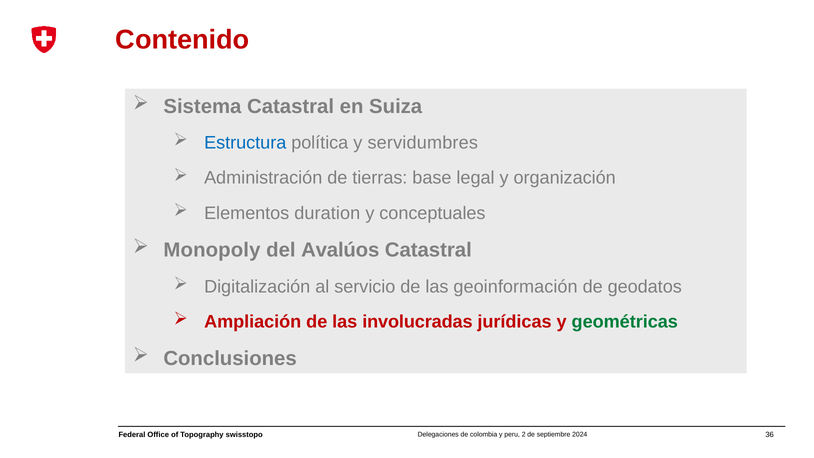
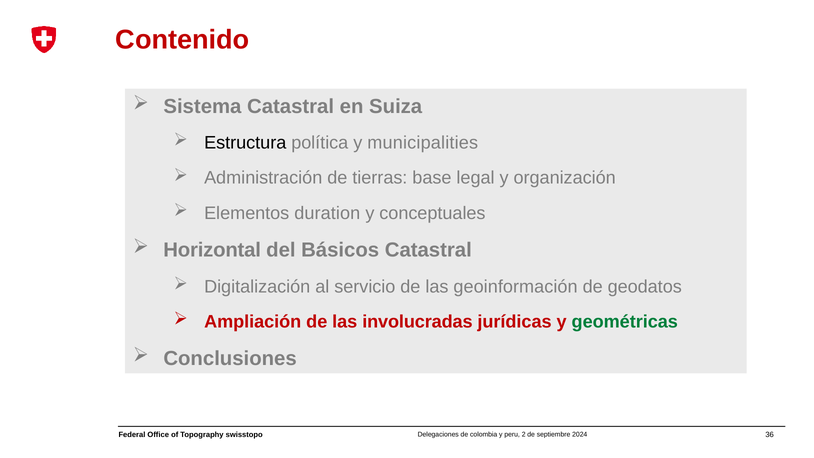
Estructura colour: blue -> black (245, 143)
servidumbres: servidumbres -> municipalities (423, 143)
Monopoly: Monopoly -> Horizontal (212, 250)
Avalúos: Avalúos -> Básicos (340, 250)
